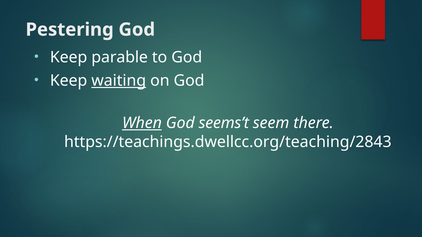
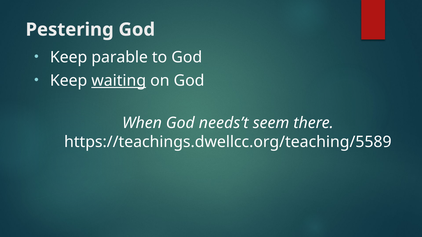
When underline: present -> none (142, 123)
seems’t: seems’t -> needs’t (224, 123)
https://teachings.dwellcc.org/teaching/2843: https://teachings.dwellcc.org/teaching/2843 -> https://teachings.dwellcc.org/teaching/5589 (228, 142)
